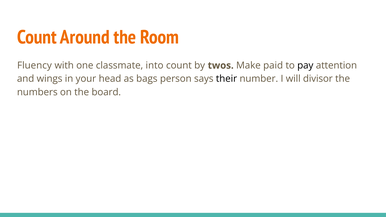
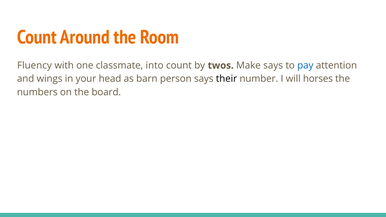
Make paid: paid -> says (273, 66)
pay colour: black -> blue (305, 66)
bags: bags -> barn (147, 79)
divisor: divisor -> horses (318, 79)
